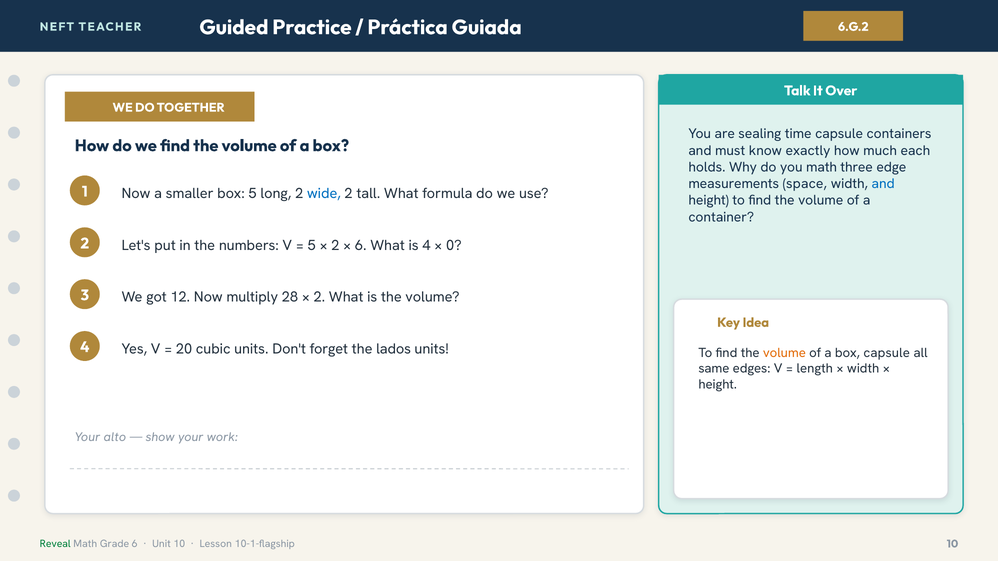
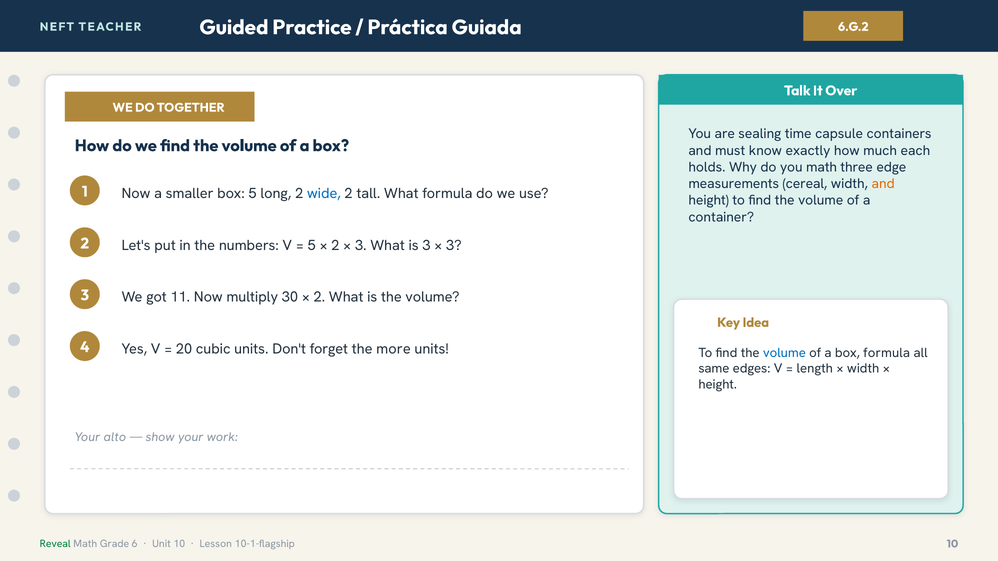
space: space -> cereal (805, 184)
and colour: blue -> orange (883, 184)
6: 6 -> 3 (361, 245)
is 4: 4 -> 3 (427, 245)
0: 0 -> 3 (454, 245)
12: 12 -> 11 (180, 297)
28: 28 -> 30 (290, 297)
lados: lados -> more (393, 349)
volume colour: orange -> blue (784, 353)
box capsule: capsule -> formula (887, 353)
